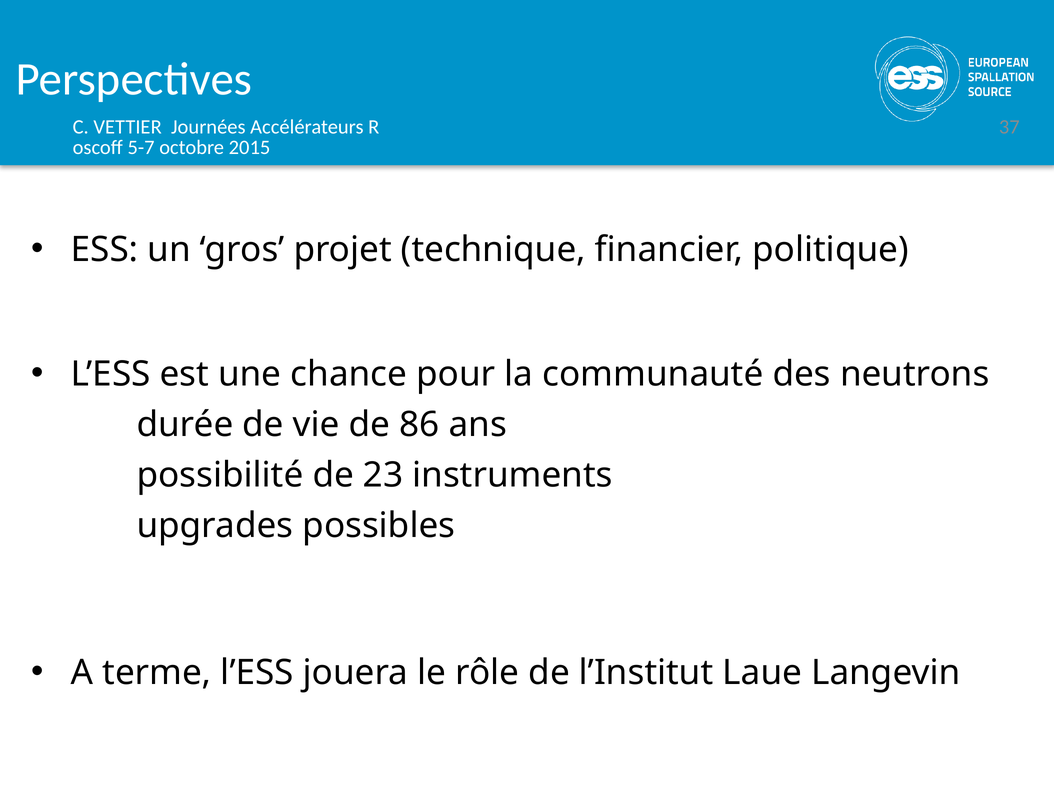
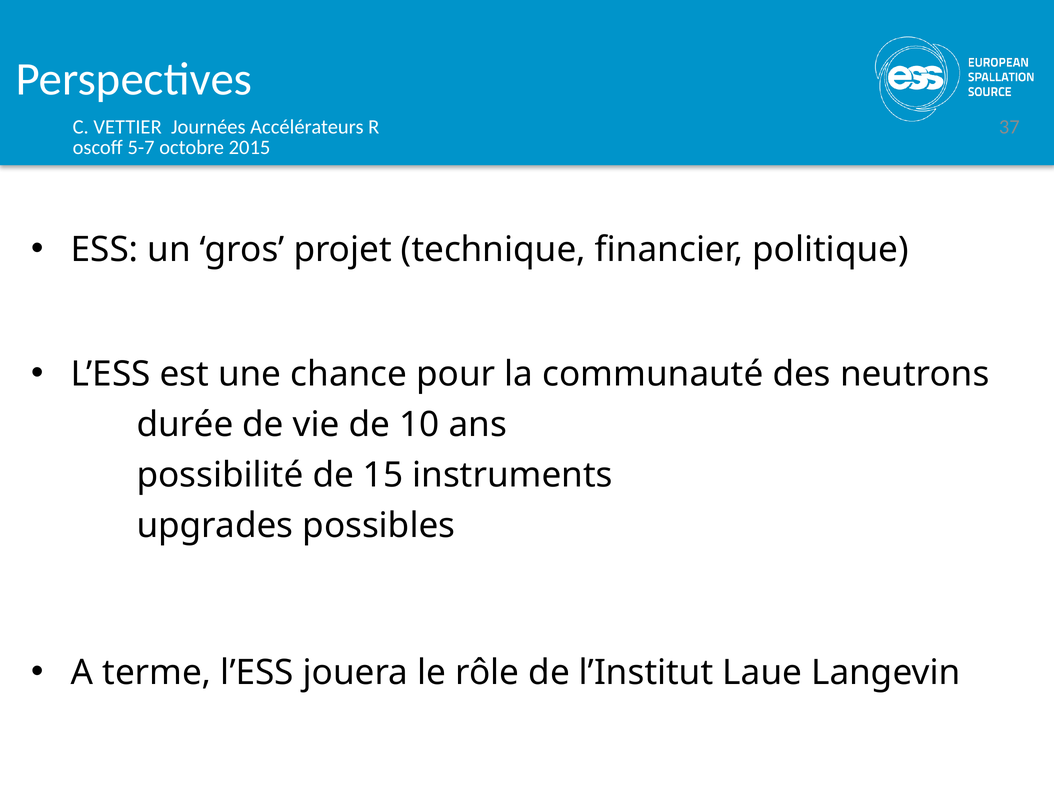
86: 86 -> 10 (419, 425)
23: 23 -> 15 (383, 476)
